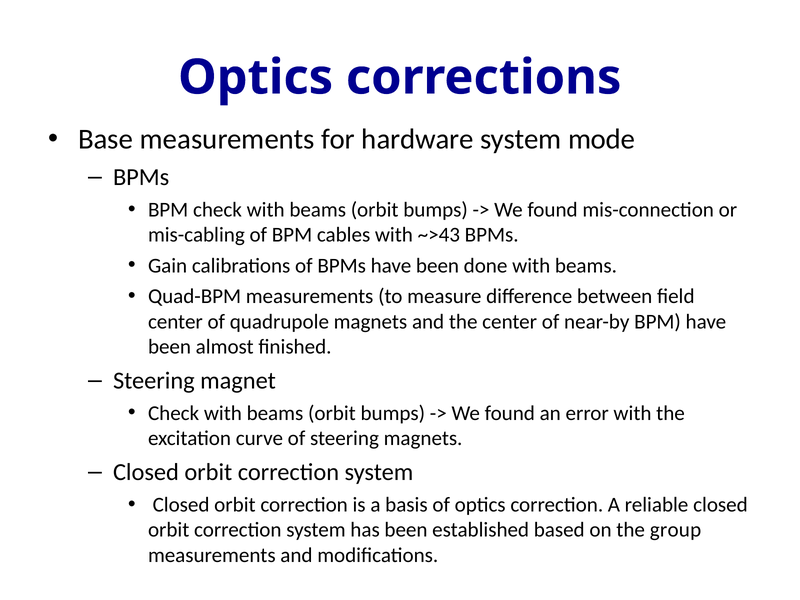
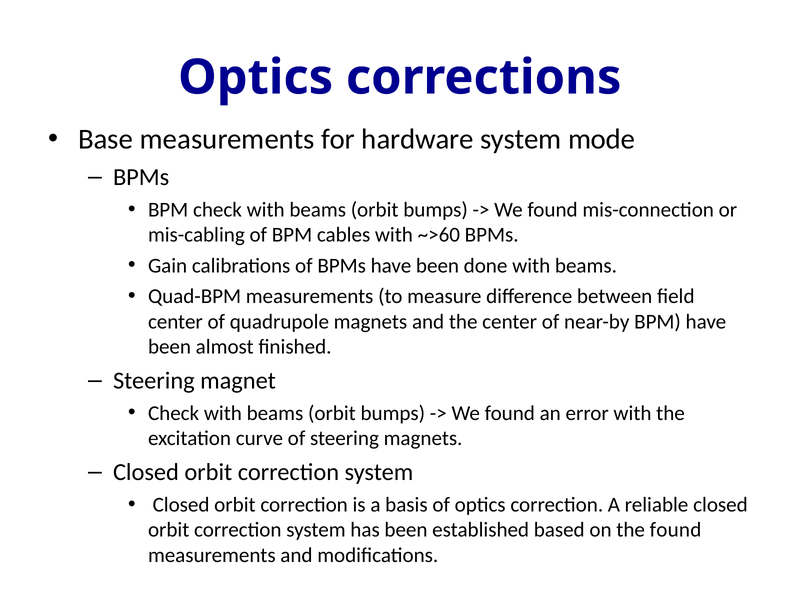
~>43: ~>43 -> ~>60 (439, 235)
the group: group -> found (676, 530)
